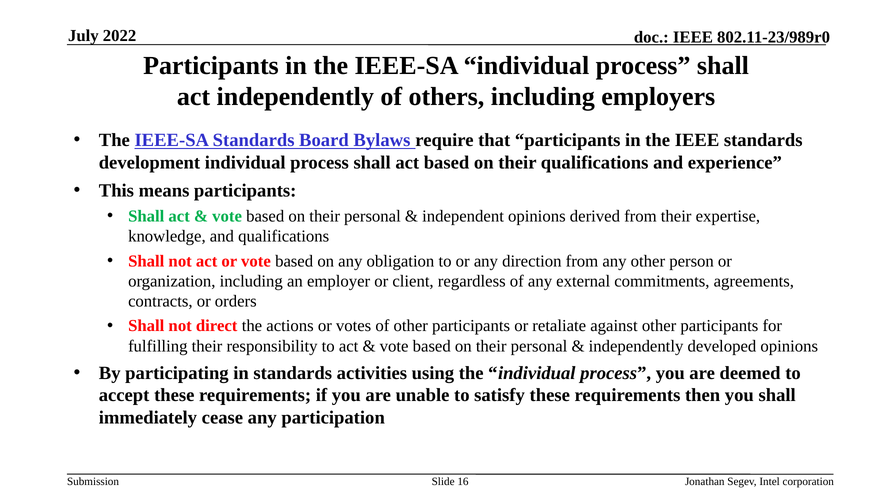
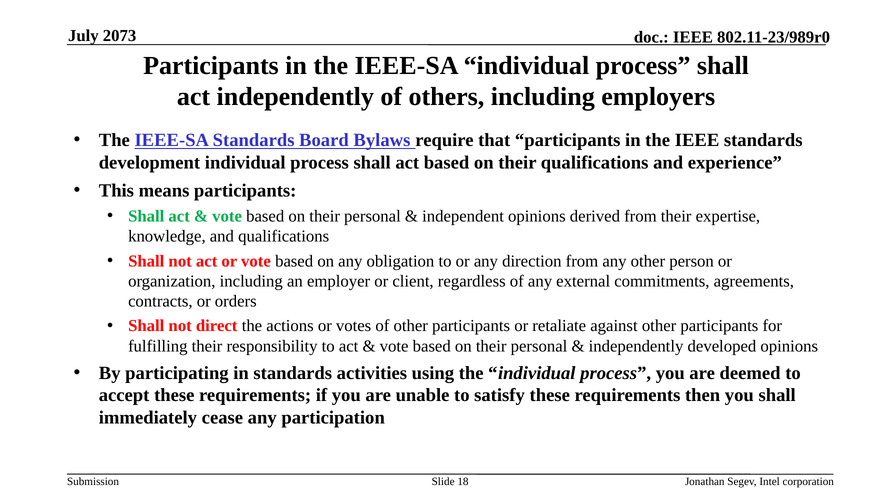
2022: 2022 -> 2073 (120, 36)
16: 16 -> 18 (463, 482)
